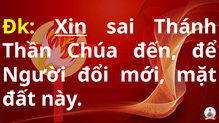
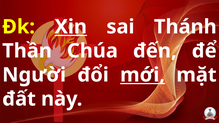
mới underline: none -> present (143, 75)
